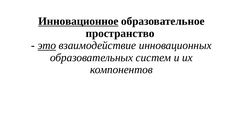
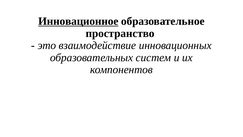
это underline: present -> none (47, 45)
